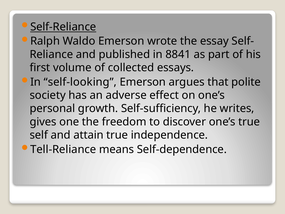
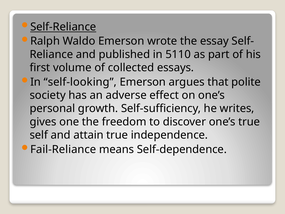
8841: 8841 -> 5110 (178, 54)
Tell-Reliance: Tell-Reliance -> Fail-Reliance (63, 149)
